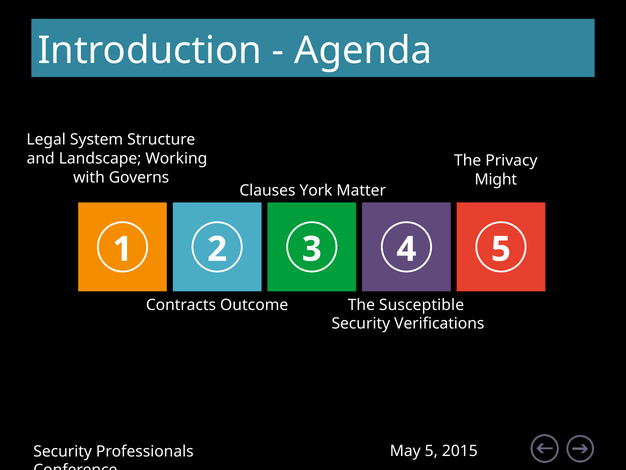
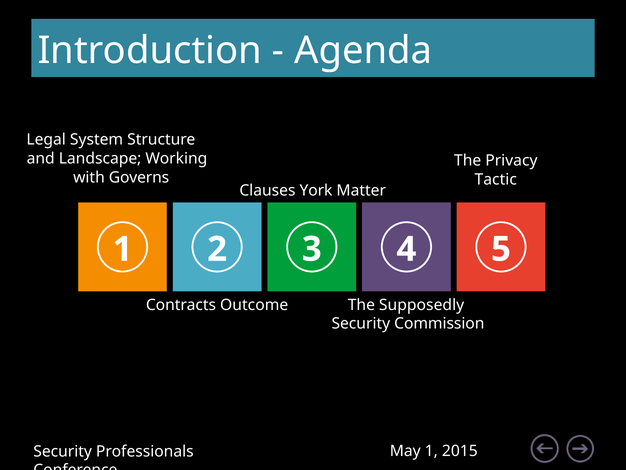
Might: Might -> Tactic (496, 179)
Susceptible: Susceptible -> Supposedly (422, 305)
Verifications: Verifications -> Commission (439, 323)
5: 5 -> 1 (431, 451)
